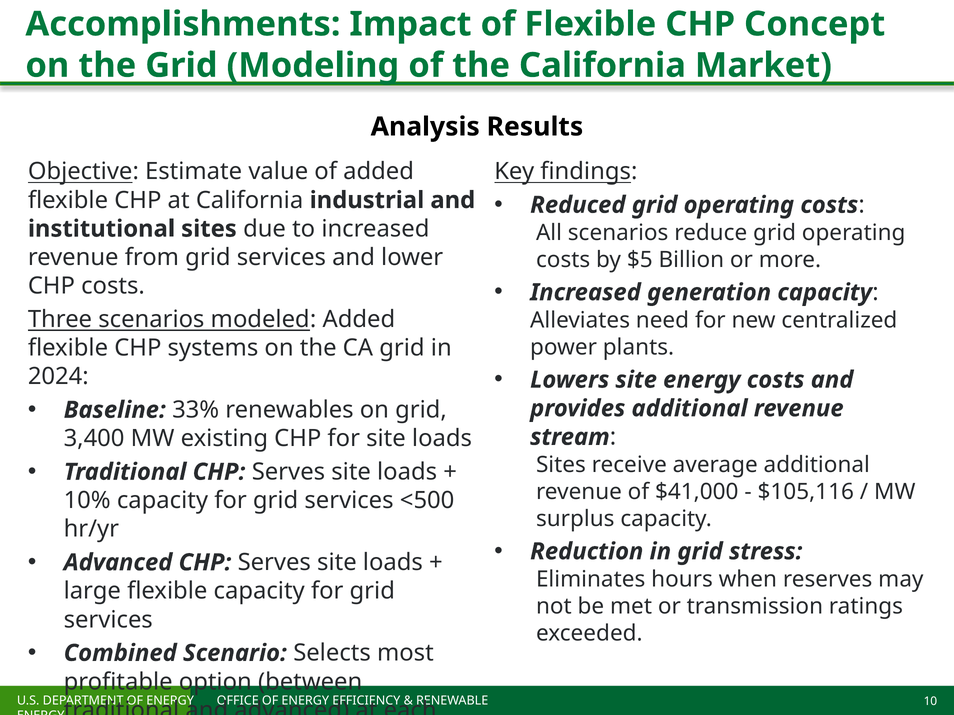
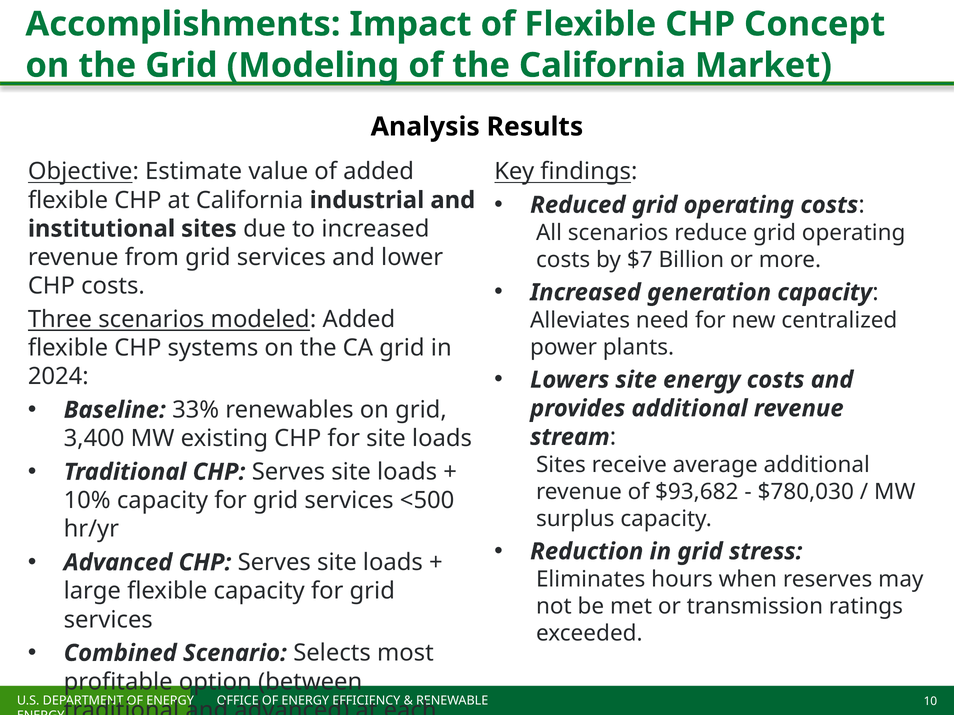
$5: $5 -> $7 (640, 260)
$41,000: $41,000 -> $93,682 (697, 492)
$105,116: $105,116 -> $780,030 (806, 492)
